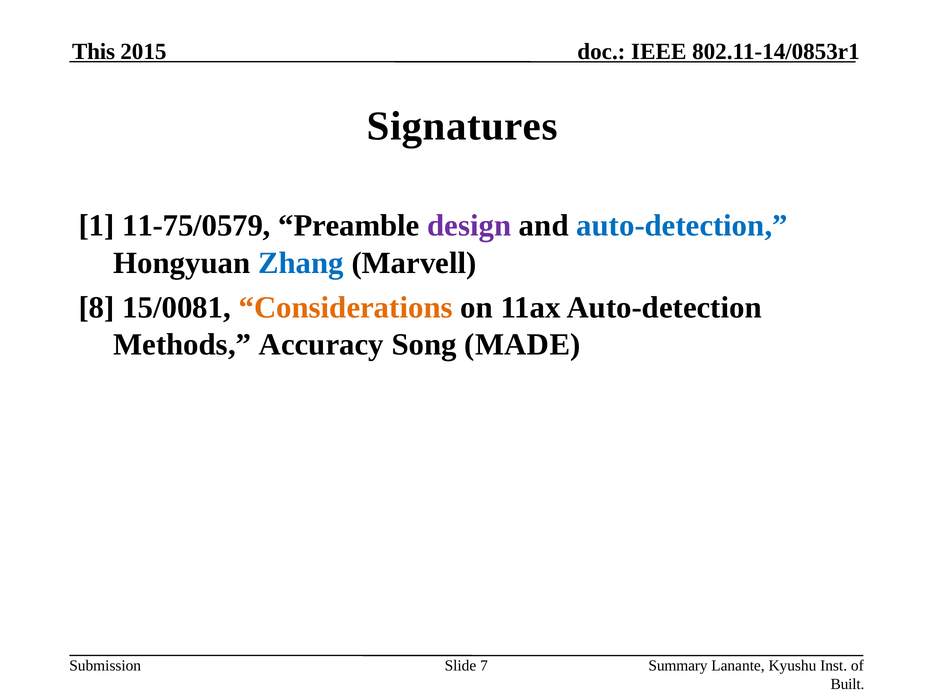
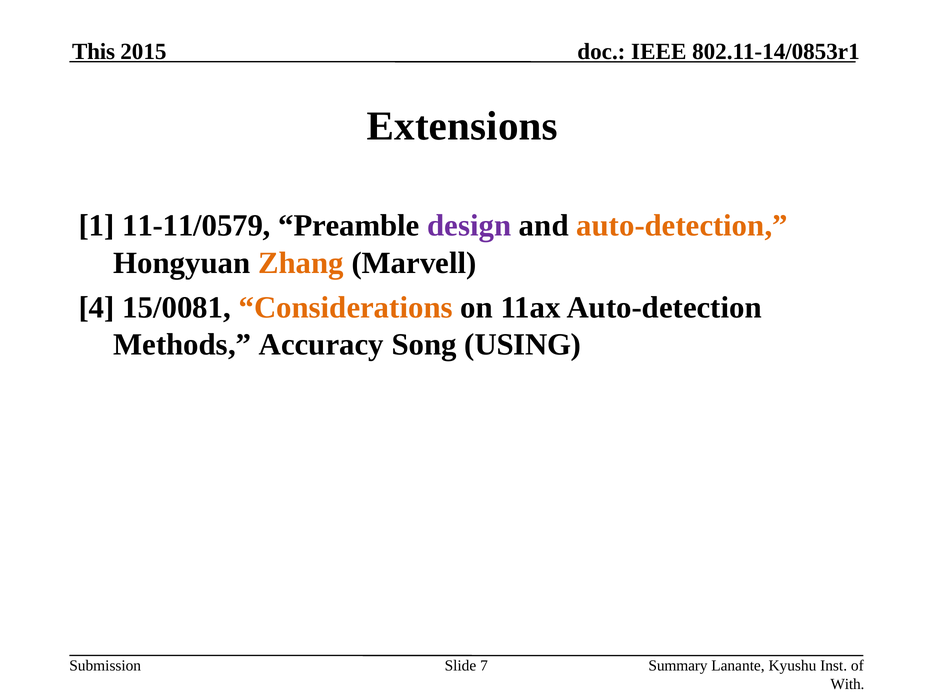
Signatures: Signatures -> Extensions (462, 126)
11-75/0579: 11-75/0579 -> 11-11/0579 (196, 226)
auto-detection colour: blue -> orange (682, 226)
Zhang colour: blue -> orange (301, 263)
8: 8 -> 4 (97, 307)
MADE: MADE -> USING (523, 344)
Built: Built -> With (847, 684)
